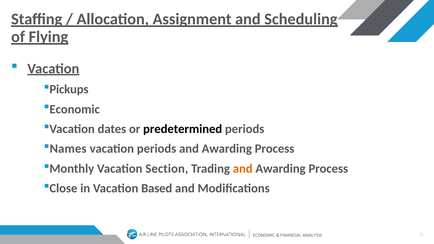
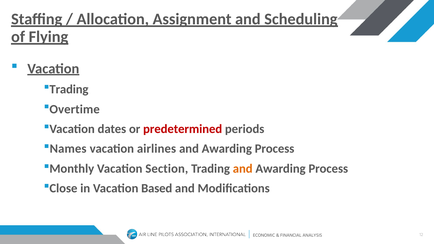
Pickups: Pickups -> Trading (69, 89)
Economic: Economic -> Overtime (75, 109)
predetermined colour: black -> red (183, 129)
vacation periods: periods -> airlines (157, 149)
